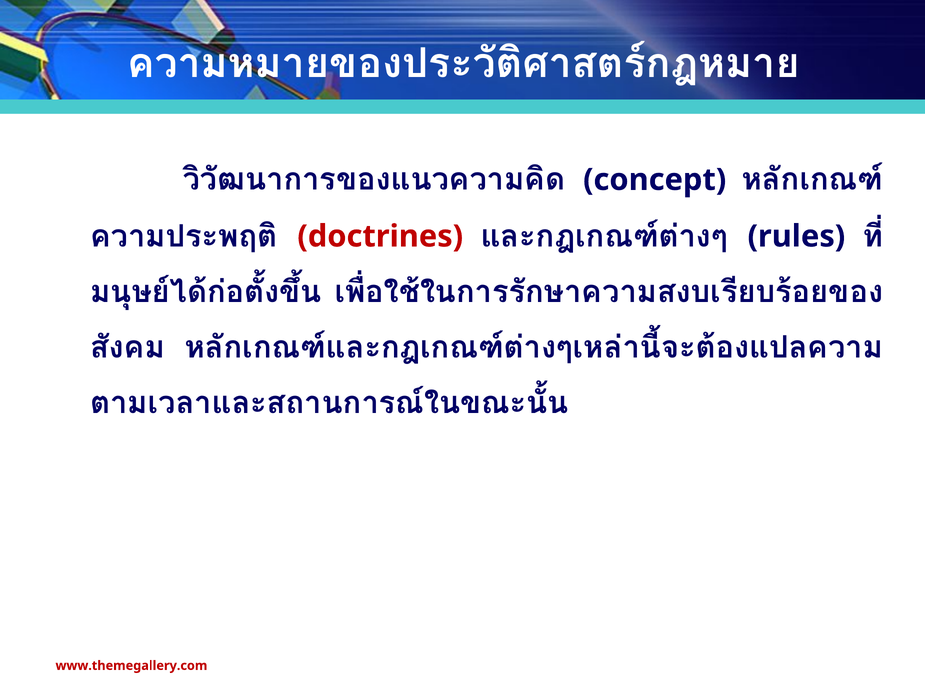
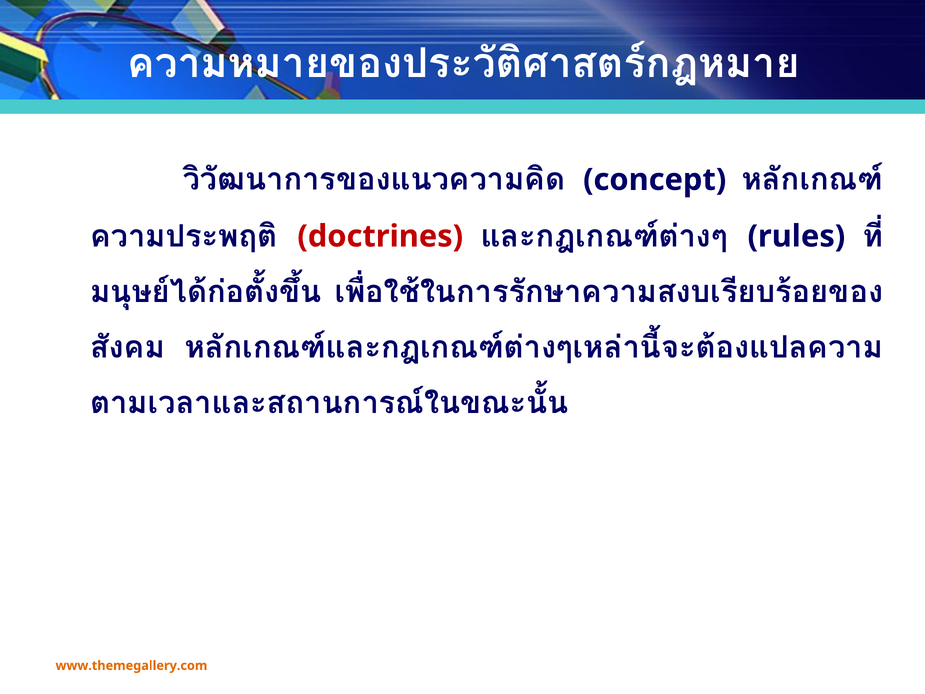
www.themegallery.com colour: red -> orange (131, 665)
